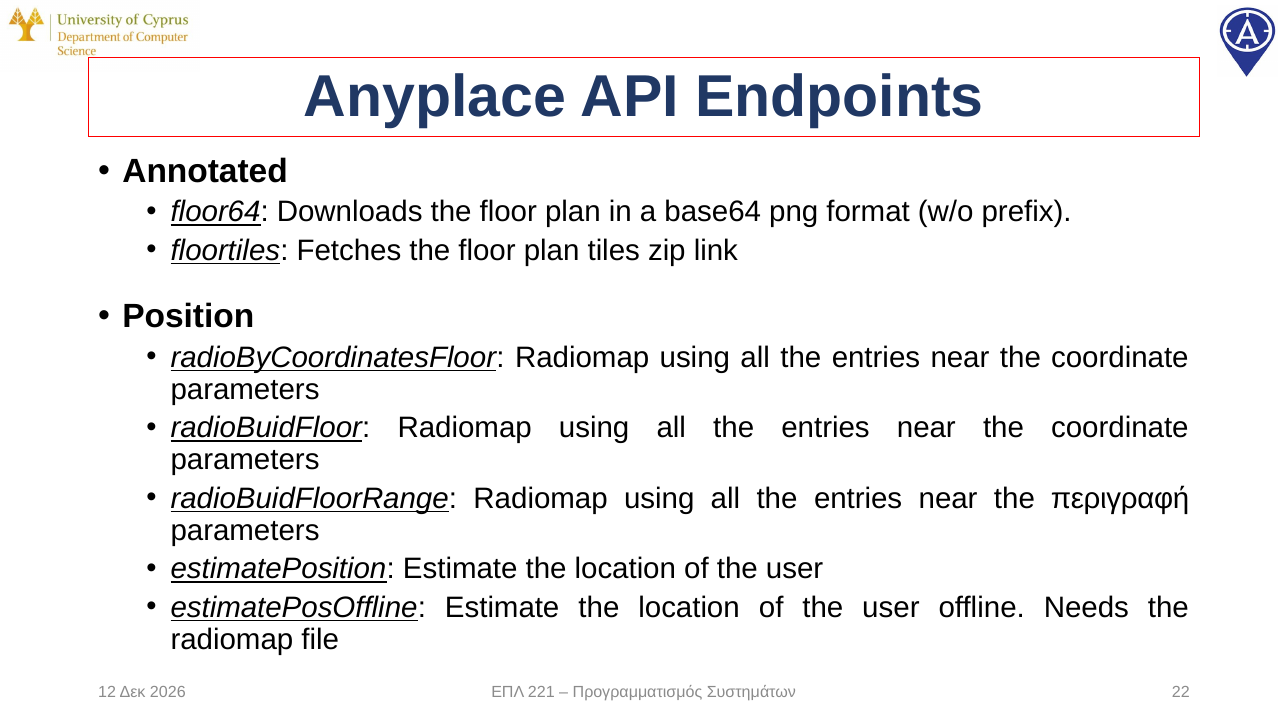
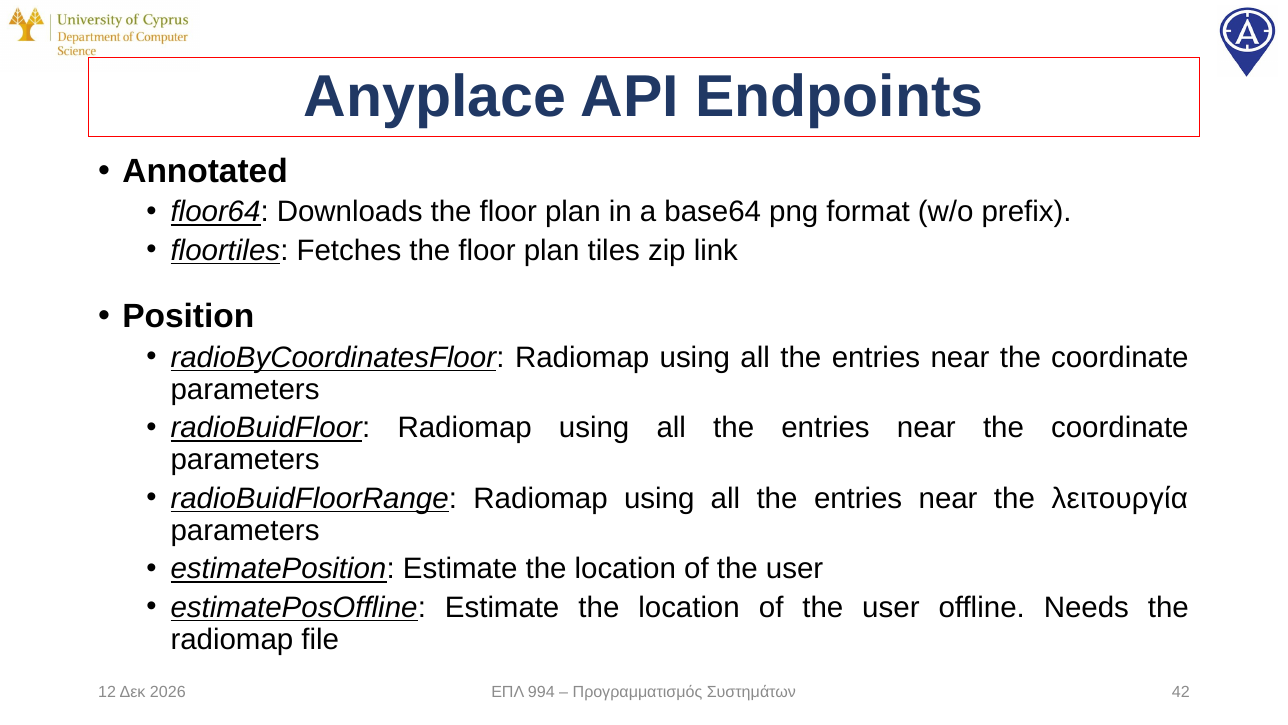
περιγραφή: περιγραφή -> λειτουργία (1120, 498)
221: 221 -> 994 (541, 692)
22: 22 -> 42 (1181, 692)
